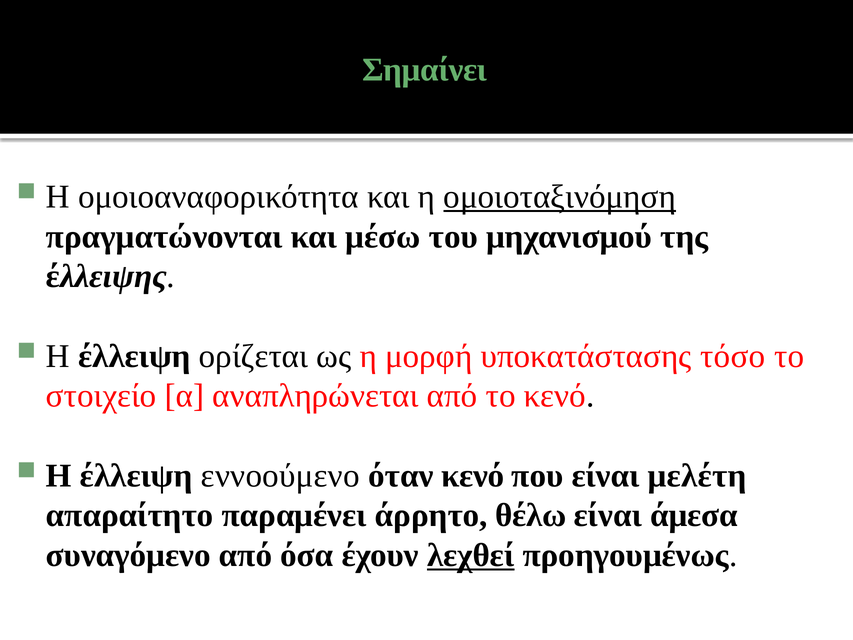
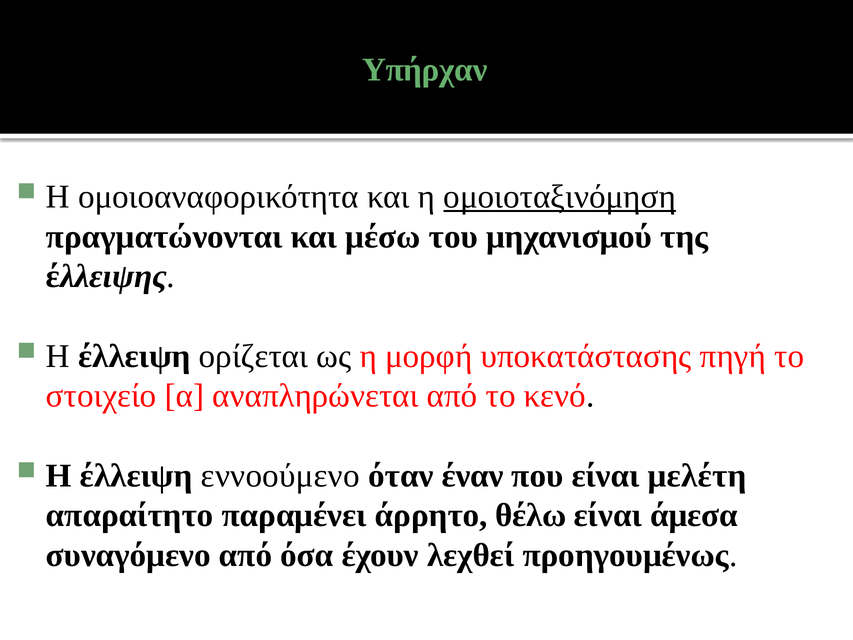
Σημαίνει: Σημαίνει -> Υπήρχαν (425, 70)
τόσο: τόσο -> πηγή (733, 356)
όταν κενό: κενό -> έναν (473, 475)
λεχθεί underline: present -> none (471, 555)
